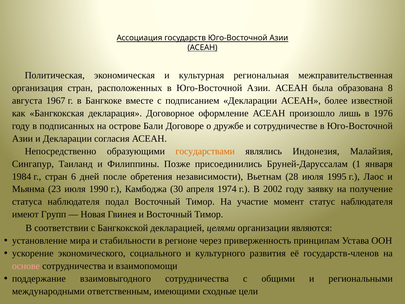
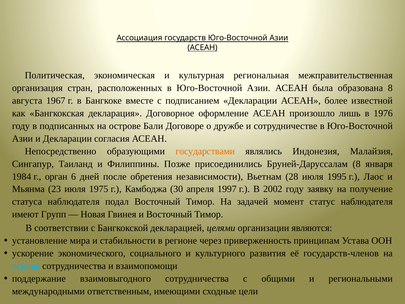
Бруней-Даруссалам 1: 1 -> 8 (357, 164)
г стран: стран -> орган (56, 176)
1990: 1990 -> 1975 (99, 189)
1974: 1974 -> 1997 (227, 189)
участие: участие -> задачей (253, 202)
основе colour: pink -> light blue (26, 266)
